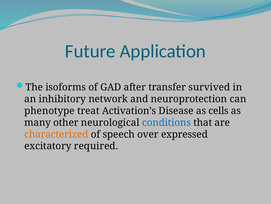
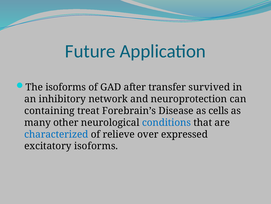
phenotype: phenotype -> containing (49, 110)
Activation’s: Activation’s -> Forebrain’s (129, 110)
characterized colour: orange -> blue (56, 134)
speech: speech -> relieve (119, 134)
excitatory required: required -> isoforms (96, 146)
